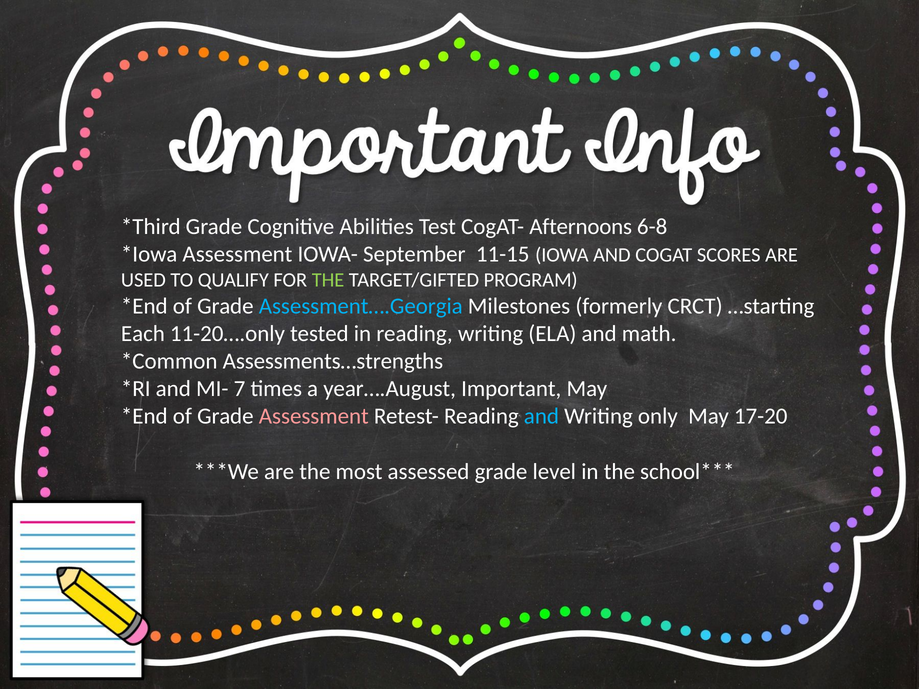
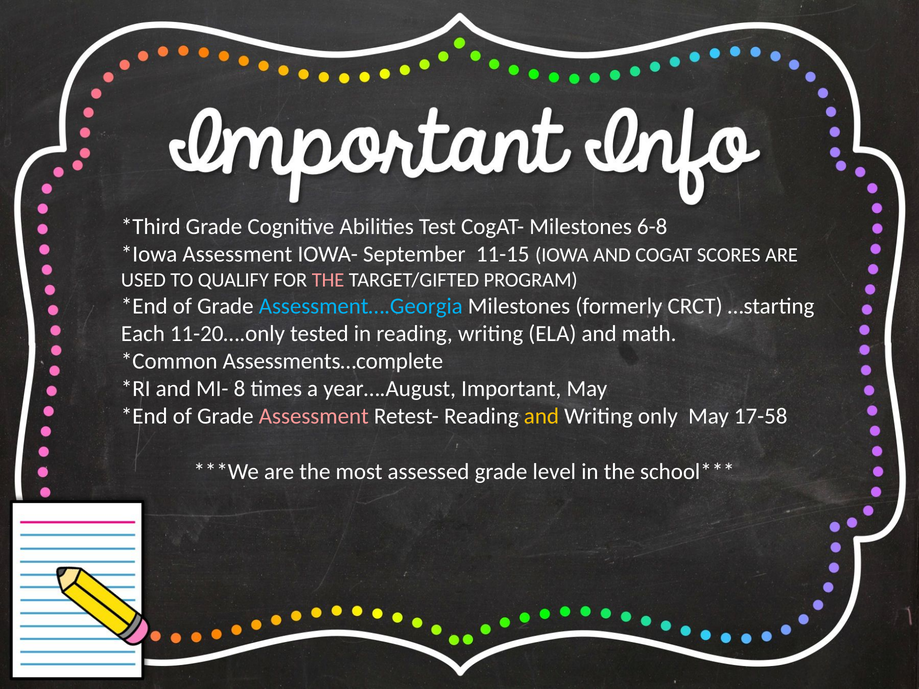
CogAT- Afternoons: Afternoons -> Milestones (581, 227)
THE colour: light green -> pink (328, 280)
Assessments…strengths: Assessments…strengths -> Assessments…complete (333, 361)
7: 7 -> 8 (239, 389)
and colour: light blue -> yellow (541, 417)
17-20: 17-20 -> 17-58 (761, 417)
